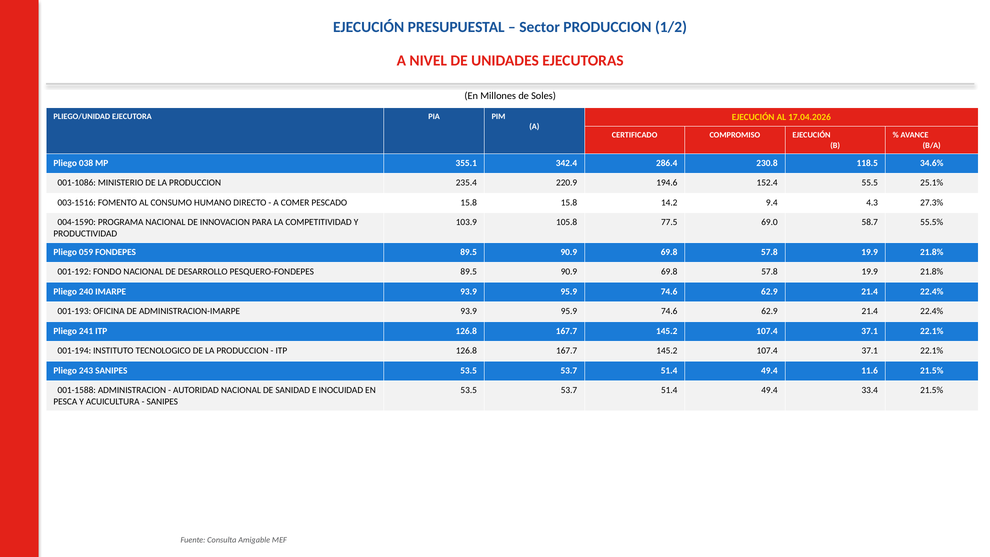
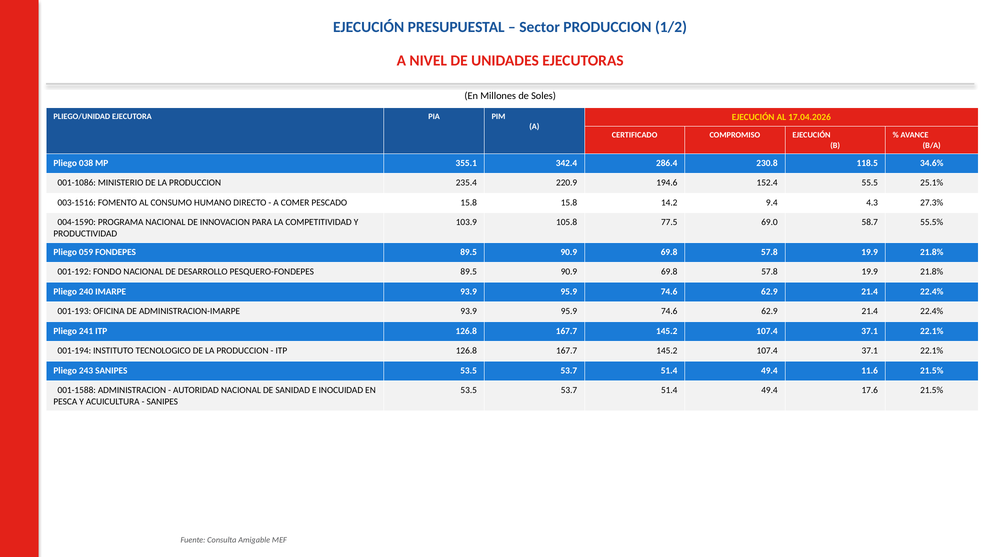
33.4: 33.4 -> 17.6 (870, 390)
